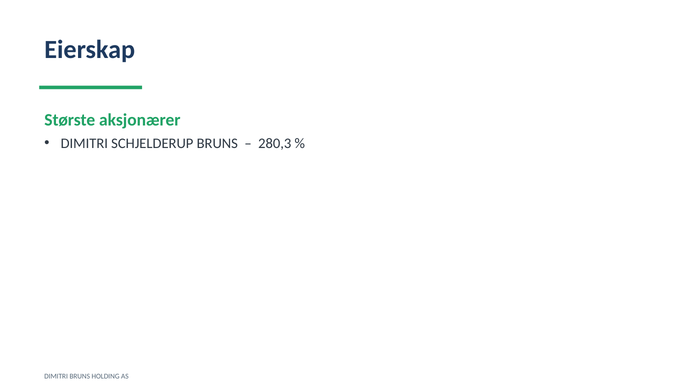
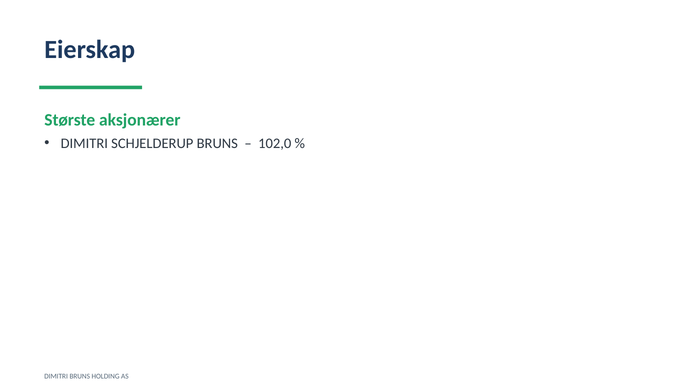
280,3: 280,3 -> 102,0 (275, 143)
